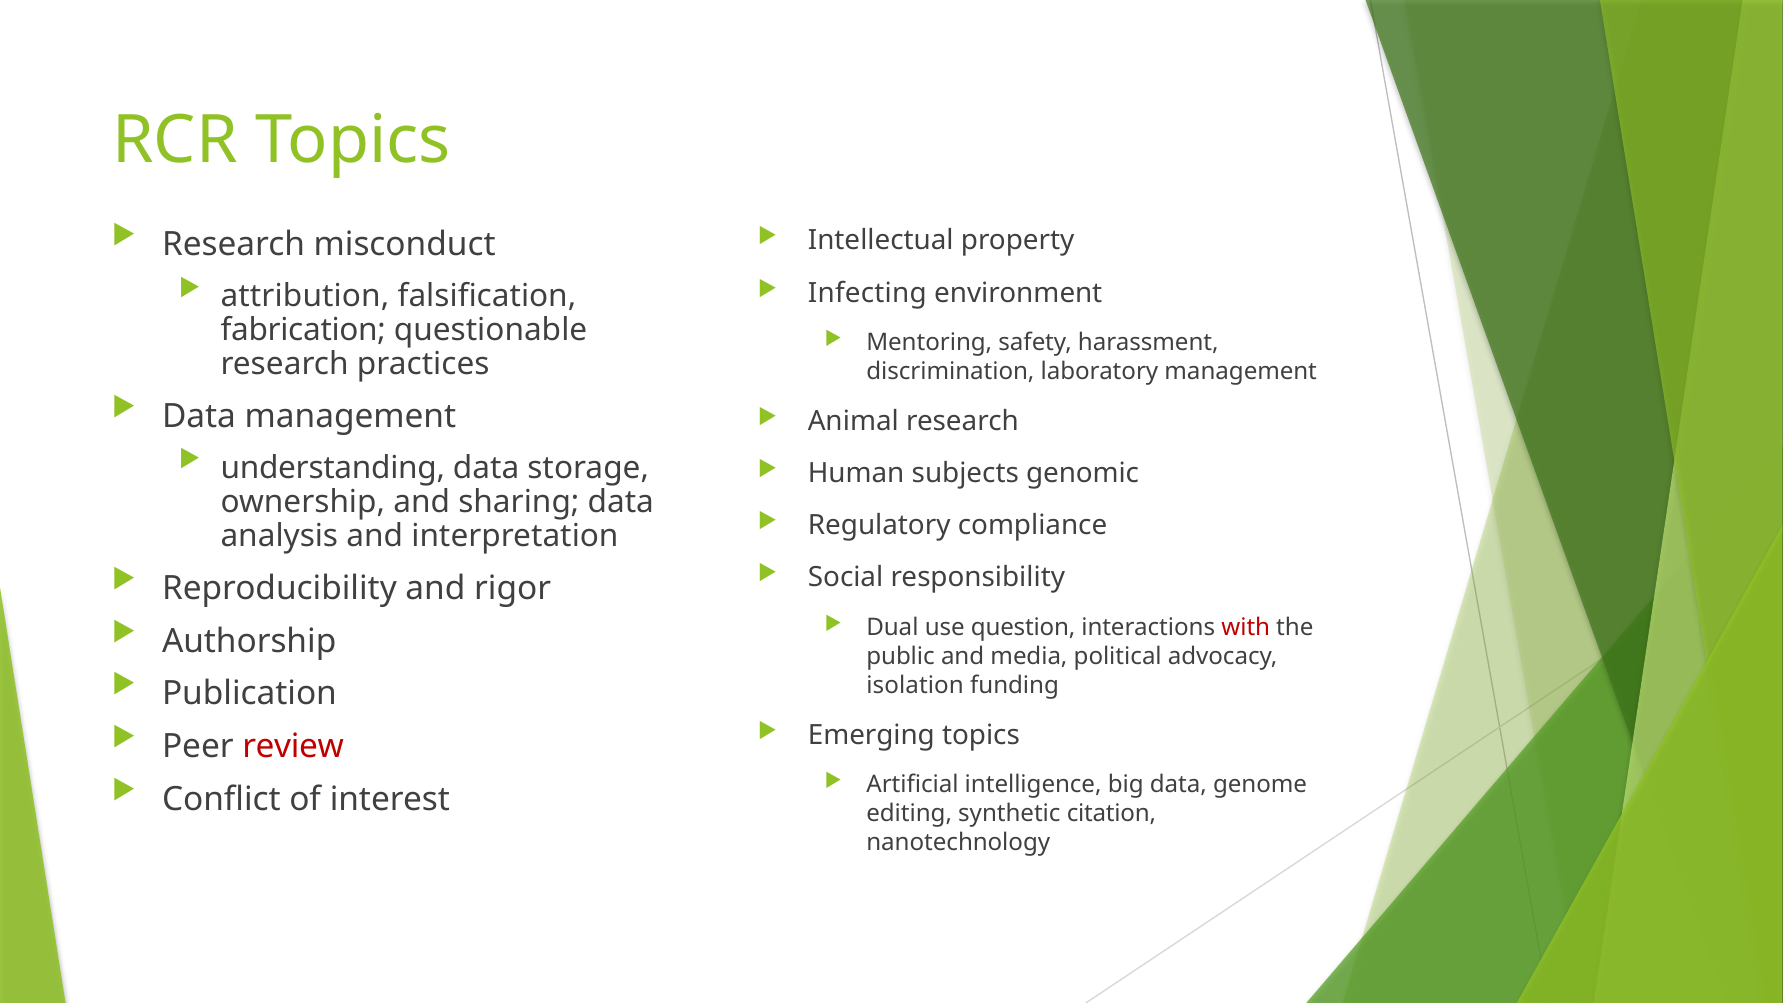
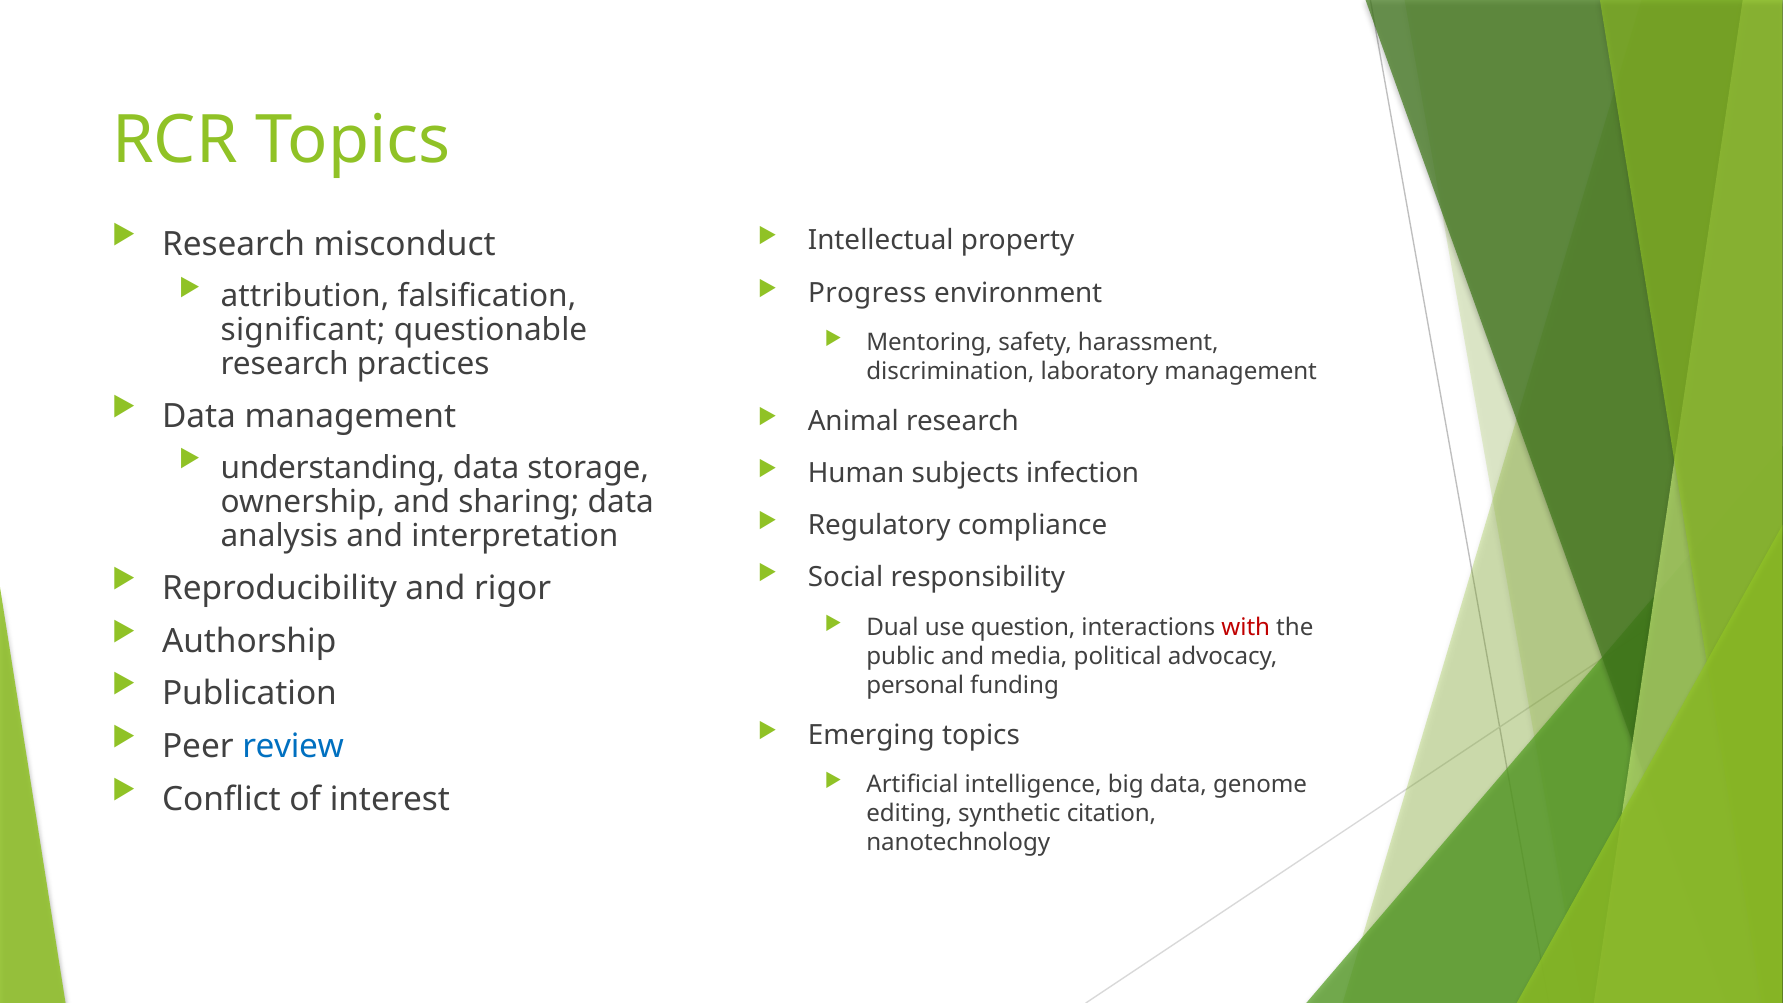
Infecting: Infecting -> Progress (867, 293)
fabrication: fabrication -> significant (303, 330)
genomic: genomic -> infection (1083, 473)
isolation: isolation -> personal (915, 685)
review colour: red -> blue (293, 747)
